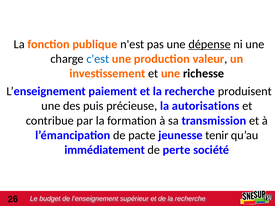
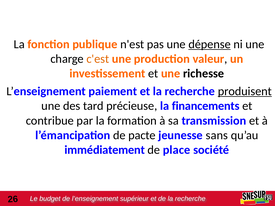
c'est colour: blue -> orange (98, 59)
produisent underline: none -> present (245, 91)
puis: puis -> tard (93, 106)
autorisations: autorisations -> financements (206, 106)
tenir: tenir -> sans (217, 135)
perte: perte -> place (177, 150)
